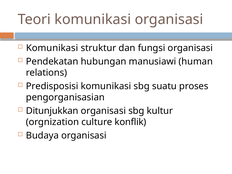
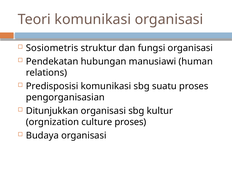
Komunikasi: Komunikasi -> Sosiometris (52, 48)
culture konflik: konflik -> proses (130, 122)
